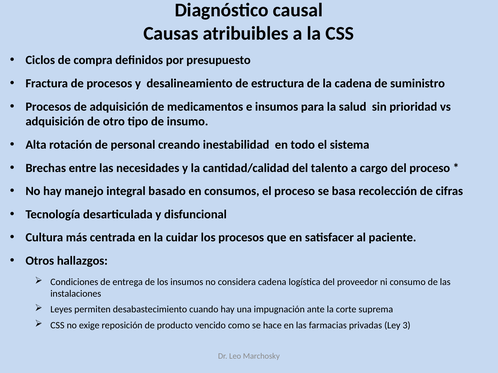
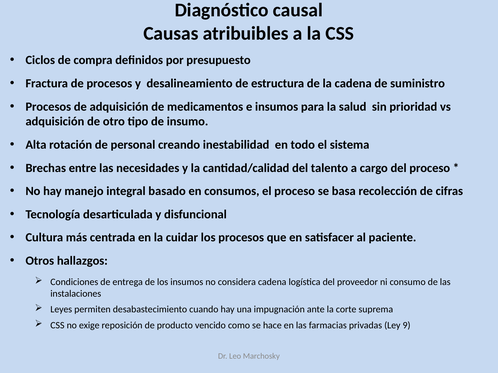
3: 3 -> 9 (407, 326)
